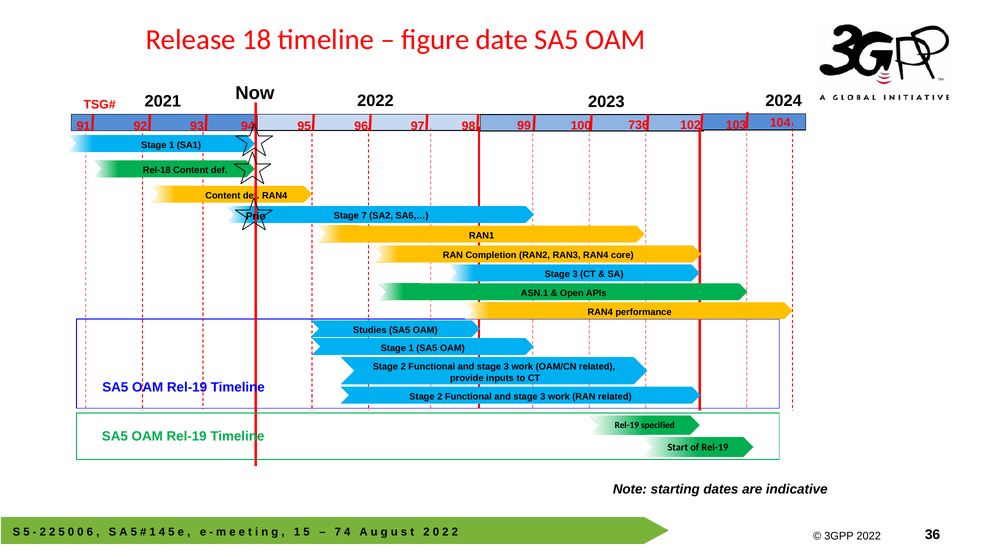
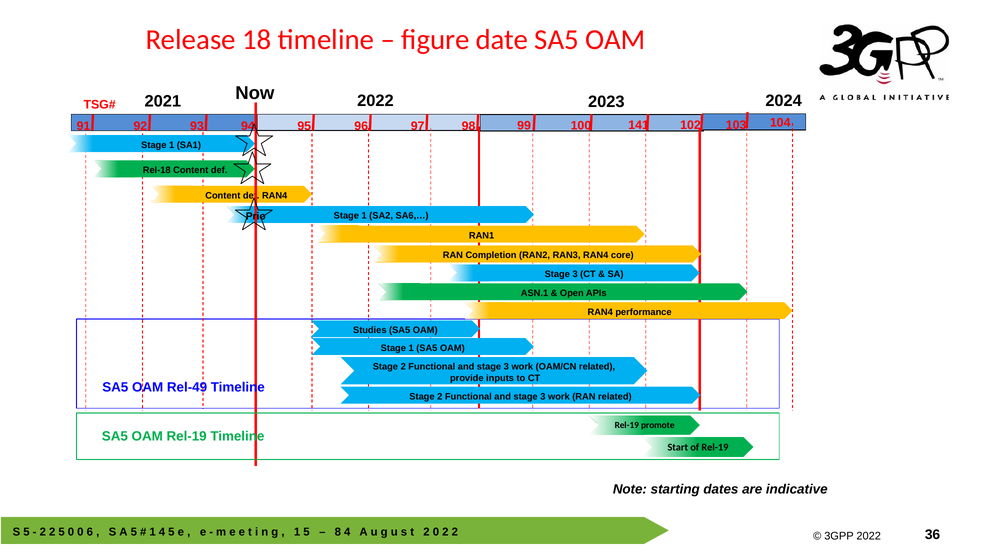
736: 736 -> 141 (639, 125)
7: 7 -> 1 (364, 216)
Rel-19: Rel-19 -> Rel-49 (187, 387)
specified: specified -> promote (658, 425)
7: 7 -> 8 (338, 532)
